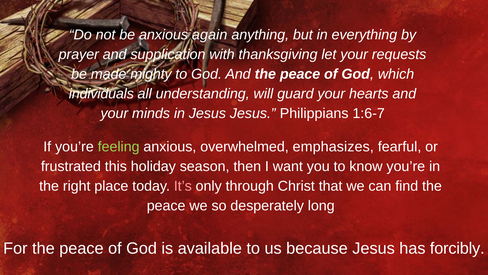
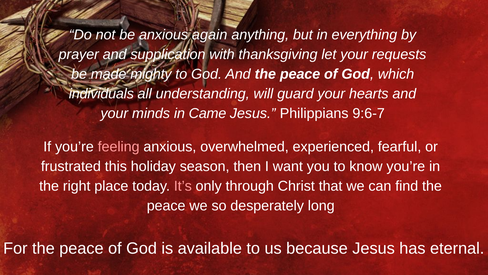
in Jesus: Jesus -> Came (208, 113)
1:6-7: 1:6-7 -> 9:6-7 (369, 113)
feeling colour: light green -> pink (119, 146)
emphasizes: emphasizes -> experienced (333, 146)
forcibly: forcibly -> eternal (457, 248)
